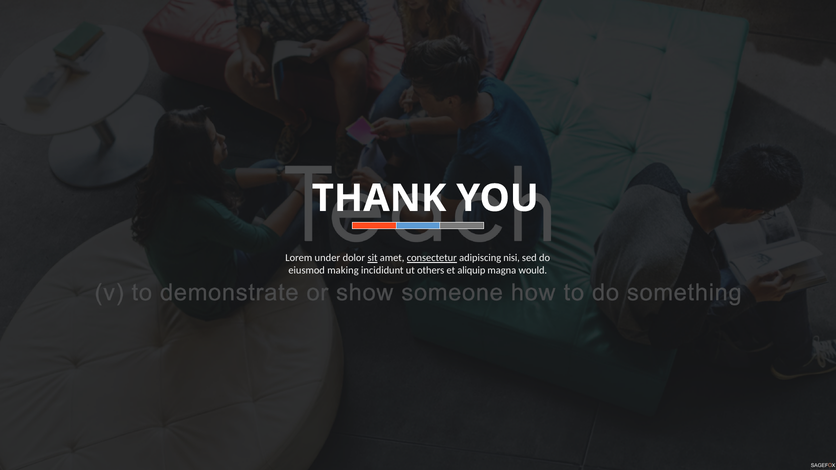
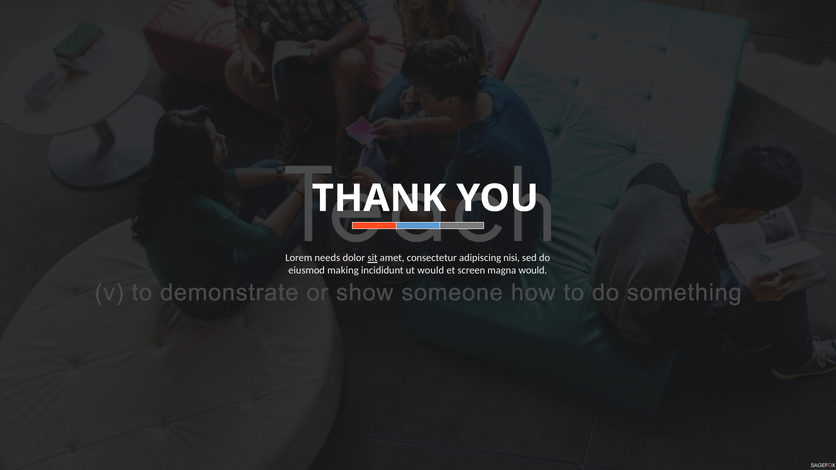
under: under -> needs (327, 258)
consectetur underline: present -> none (432, 258)
ut others: others -> would (431, 271)
aliquip: aliquip -> screen (471, 271)
